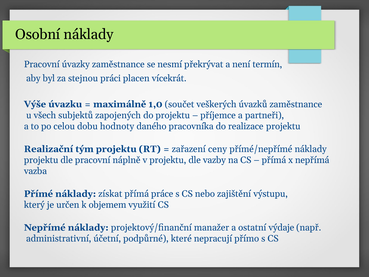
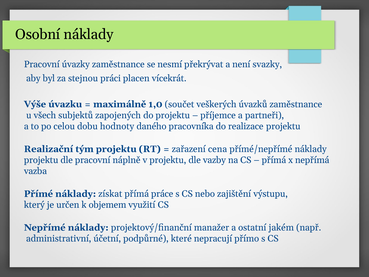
termín: termín -> svazky (267, 64)
ceny: ceny -> cena (218, 149)
výdaje: výdaje -> jakém (281, 227)
